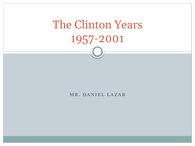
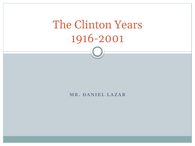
1957-2001: 1957-2001 -> 1916-2001 (97, 38)
